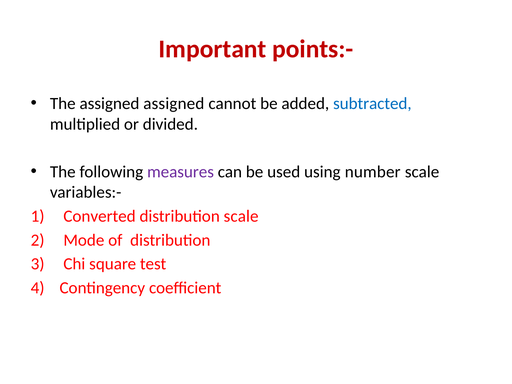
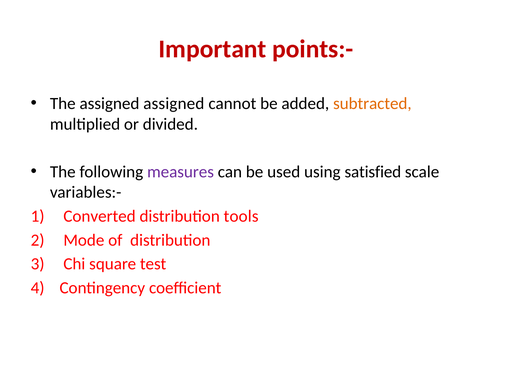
subtracted colour: blue -> orange (372, 104)
number: number -> satisfied (373, 172)
distribution scale: scale -> tools (241, 216)
